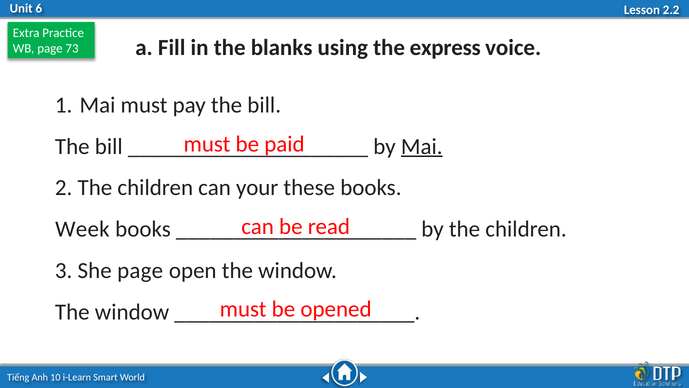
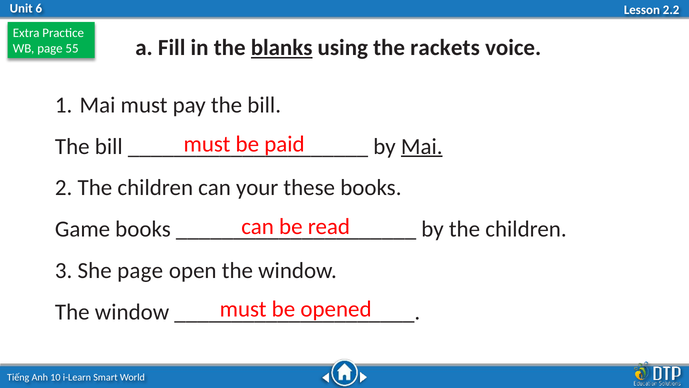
73: 73 -> 55 (72, 49)
blanks underline: none -> present (282, 48)
express: express -> rackets (445, 48)
Week: Week -> Game (83, 229)
